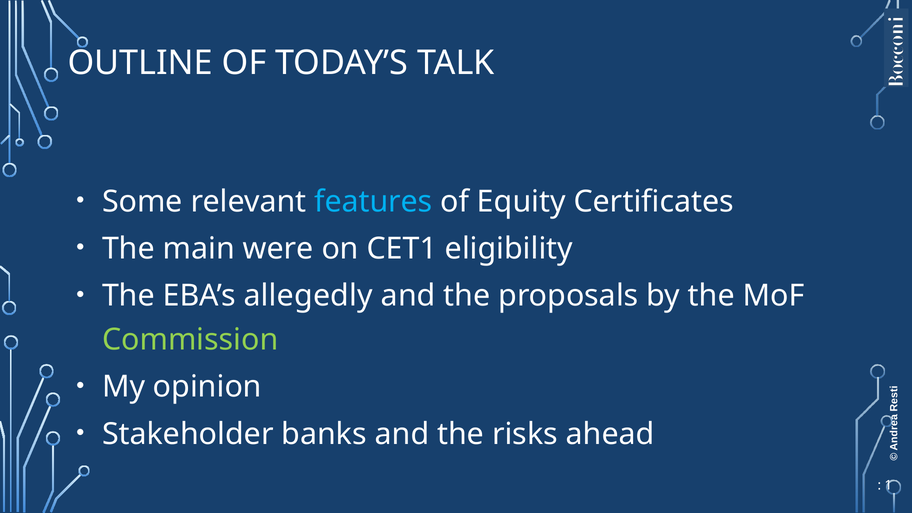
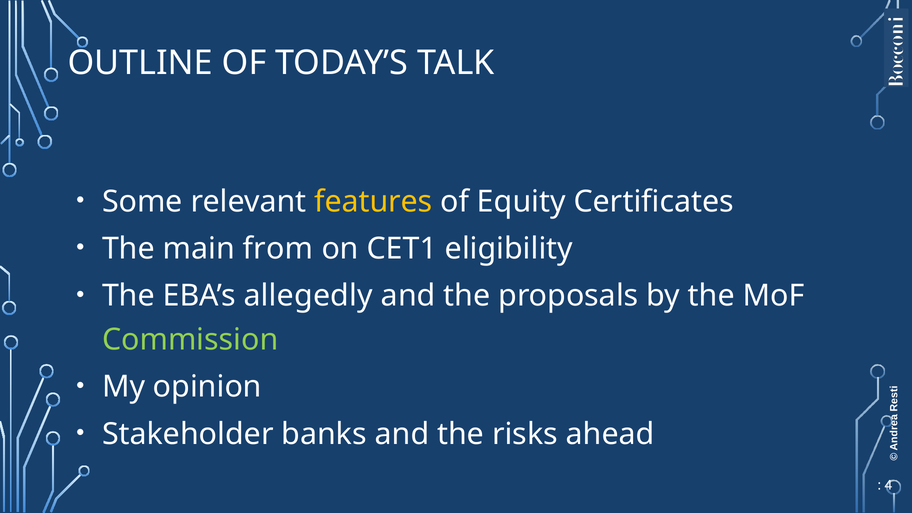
features colour: light blue -> yellow (373, 201)
were: were -> from (278, 249)
1: 1 -> 4 (888, 486)
